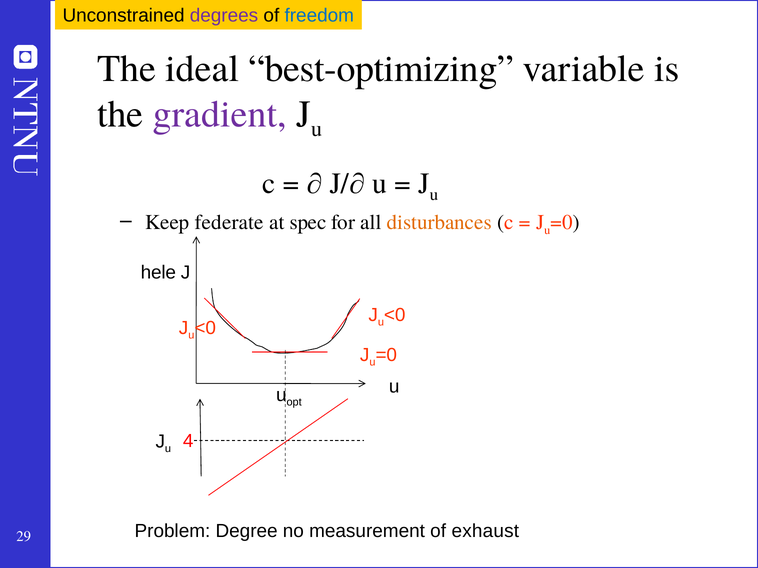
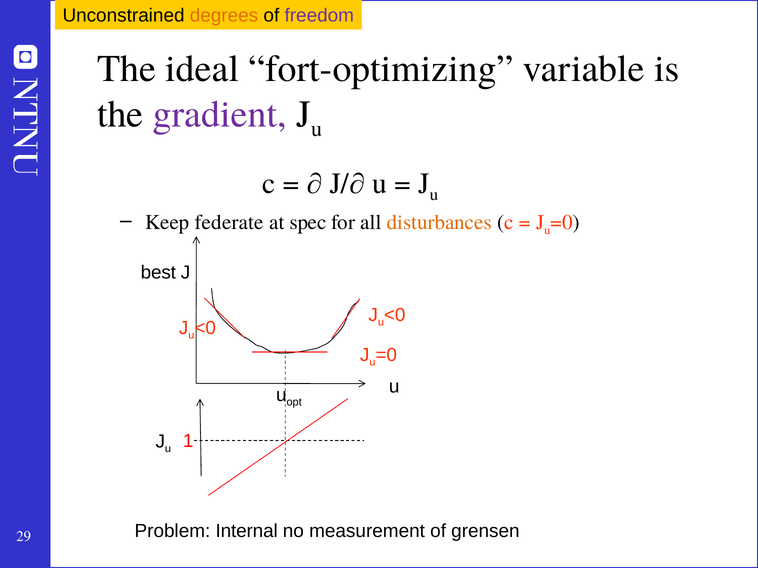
degrees colour: purple -> orange (224, 16)
freedom colour: blue -> purple (319, 16)
best-optimizing: best-optimizing -> fort-optimizing (381, 69)
hele: hele -> best (158, 273)
4: 4 -> 1 (188, 441)
Degree: Degree -> Internal (247, 531)
exhaust: exhaust -> grensen (485, 531)
